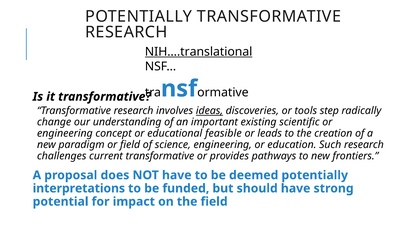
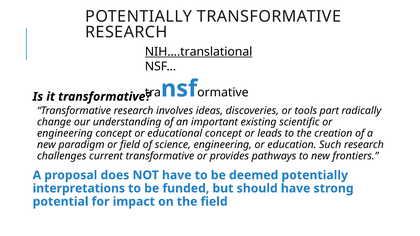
ideas underline: present -> none (209, 111)
step: step -> part (329, 111)
educational feasible: feasible -> concept (223, 133)
